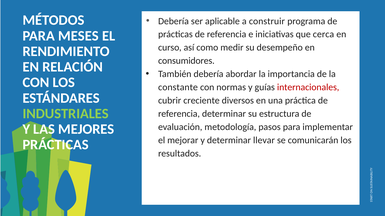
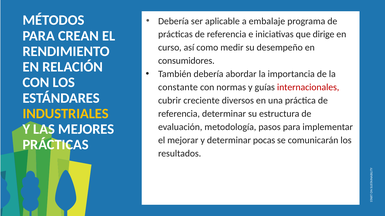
construir: construir -> embalaje (267, 21)
MESES: MESES -> CREAN (78, 36)
cerca: cerca -> dirige (324, 34)
INDUSTRIALES colour: light green -> yellow (66, 114)
llevar: llevar -> pocas (264, 141)
